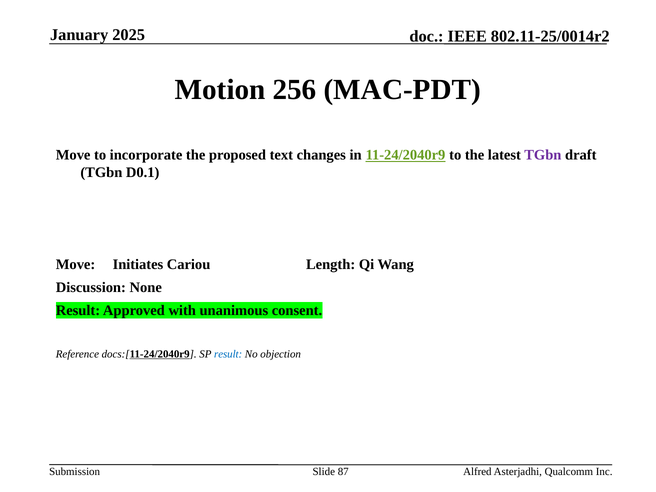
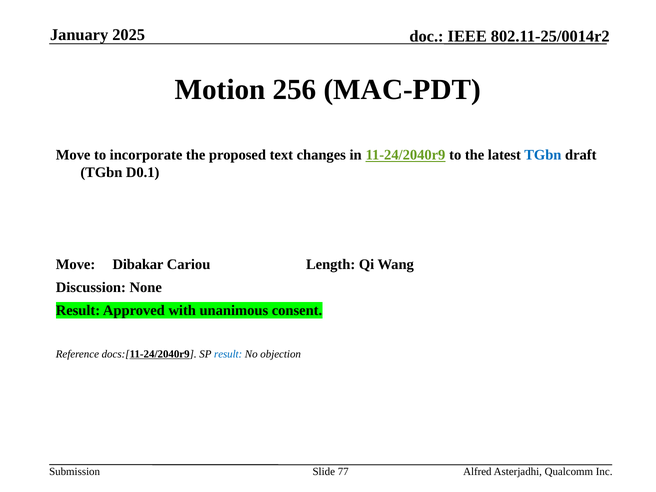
TGbn colour: purple -> blue (543, 155)
Initiates: Initiates -> Dibakar (138, 265)
87: 87 -> 77 (343, 472)
